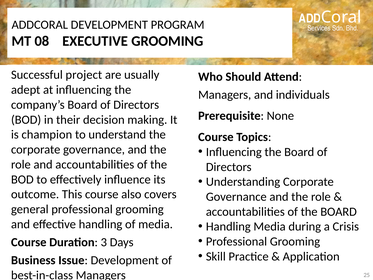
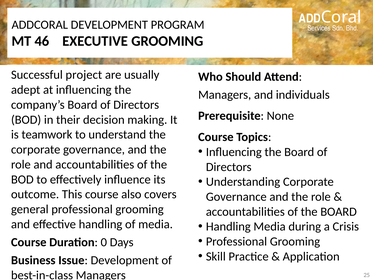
08: 08 -> 46 (42, 41)
champion: champion -> teamwork (47, 134)
3: 3 -> 0 (104, 242)
